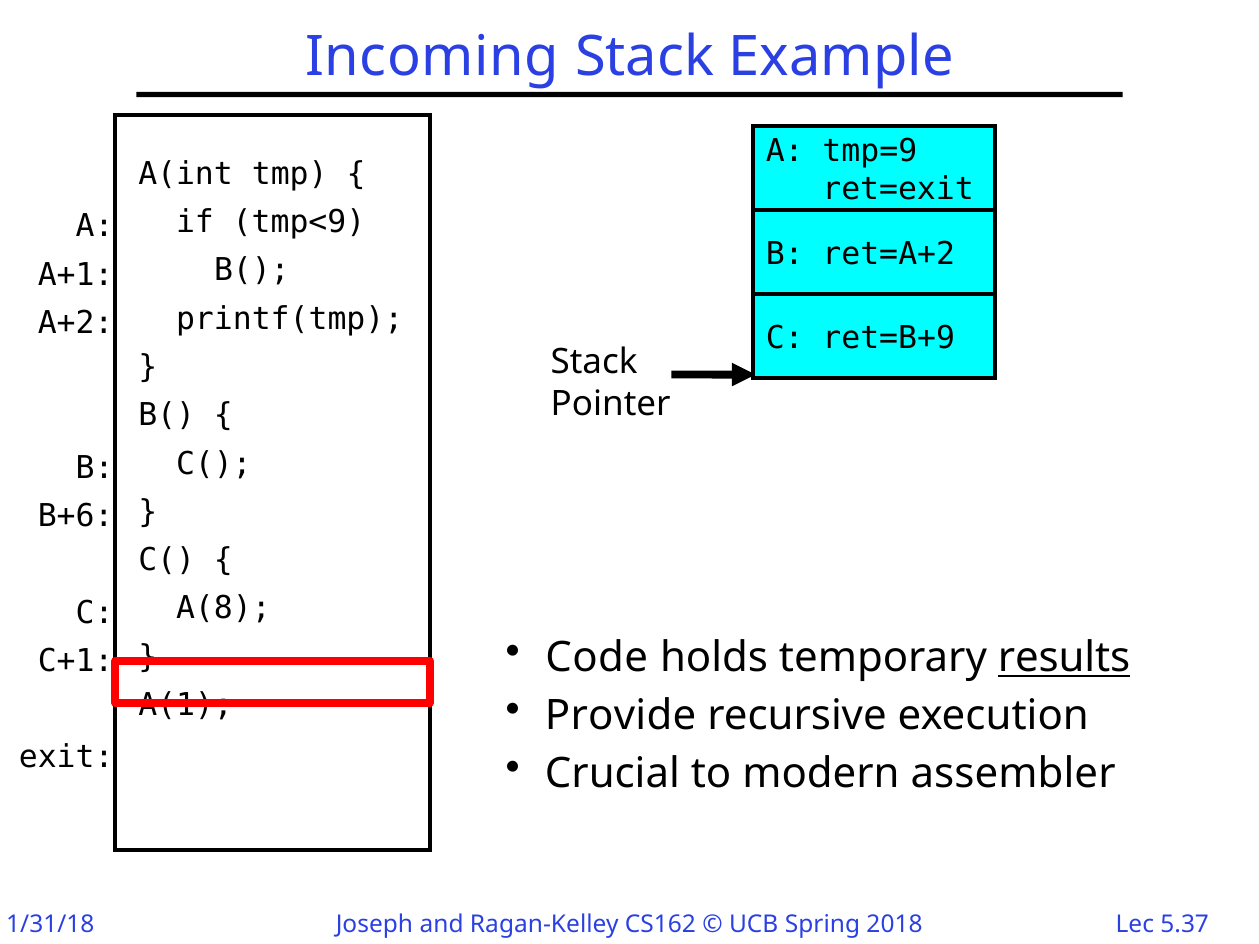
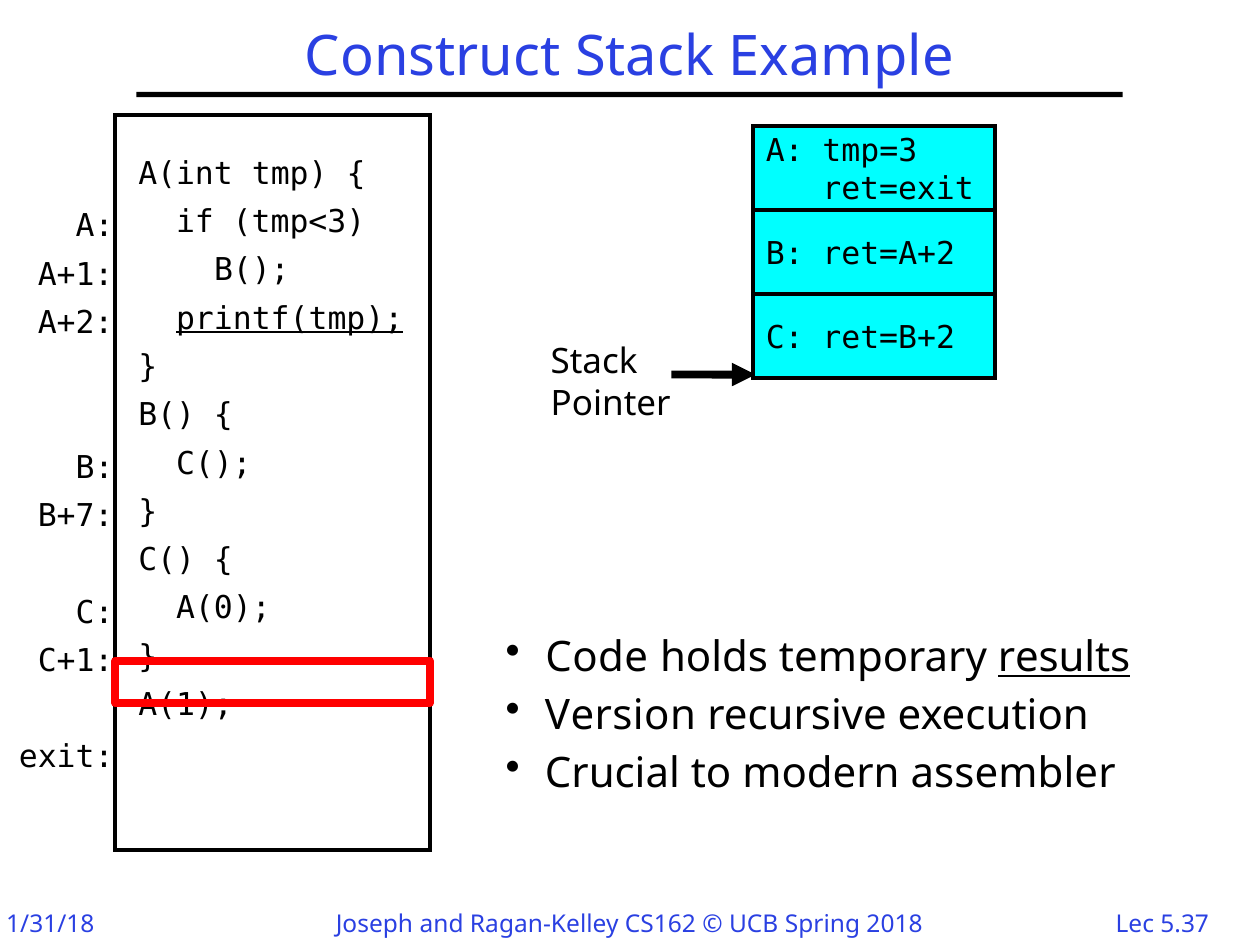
Incoming: Incoming -> Construct (433, 57)
tmp=9: tmp=9 -> tmp=3 (870, 151)
tmp<9: tmp<9 -> tmp<3 (299, 222)
printf(tmp underline: none -> present (290, 319)
ret=B+9: ret=B+9 -> ret=B+2 (889, 338)
B+6: B+6 -> B+7 (76, 516)
A(8: A(8 -> A(0 (223, 609)
Provide: Provide -> Version (621, 716)
